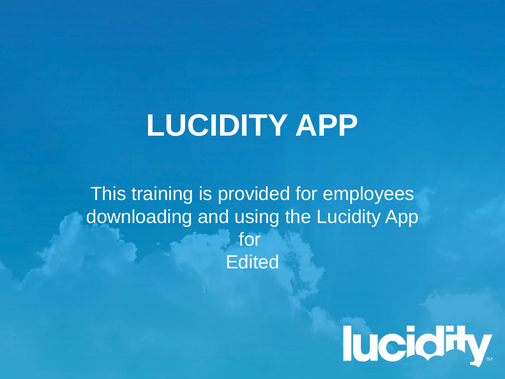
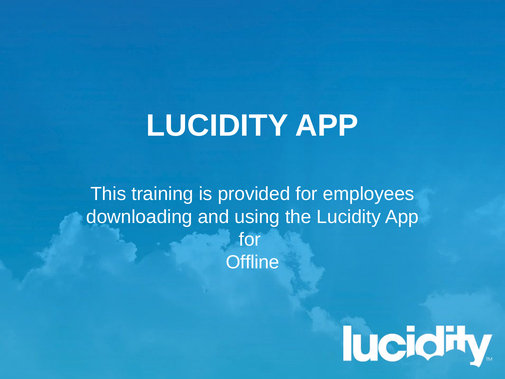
Edited: Edited -> Offline (253, 262)
